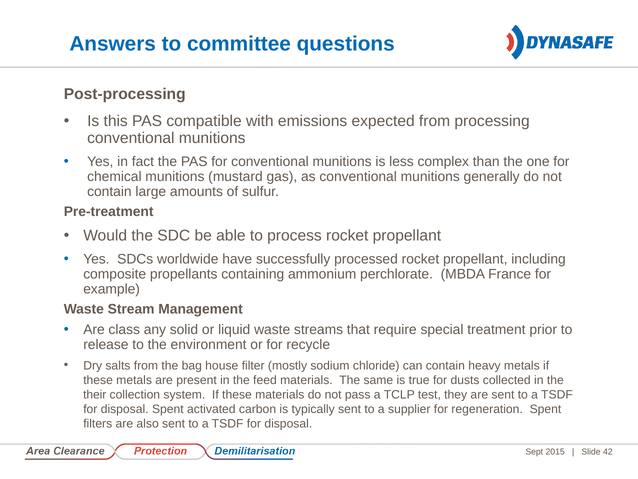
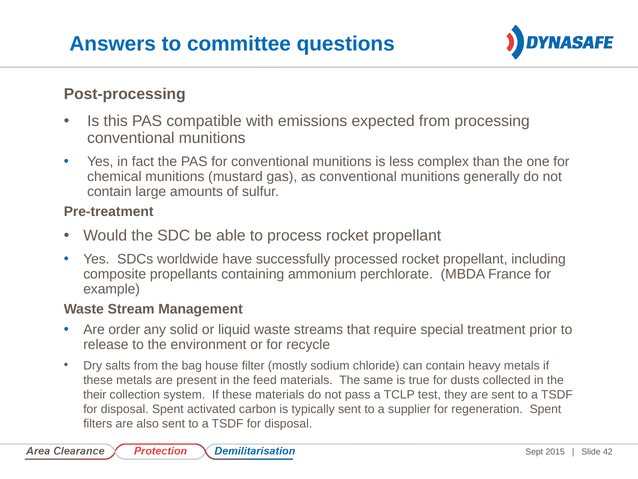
class: class -> order (124, 329)
